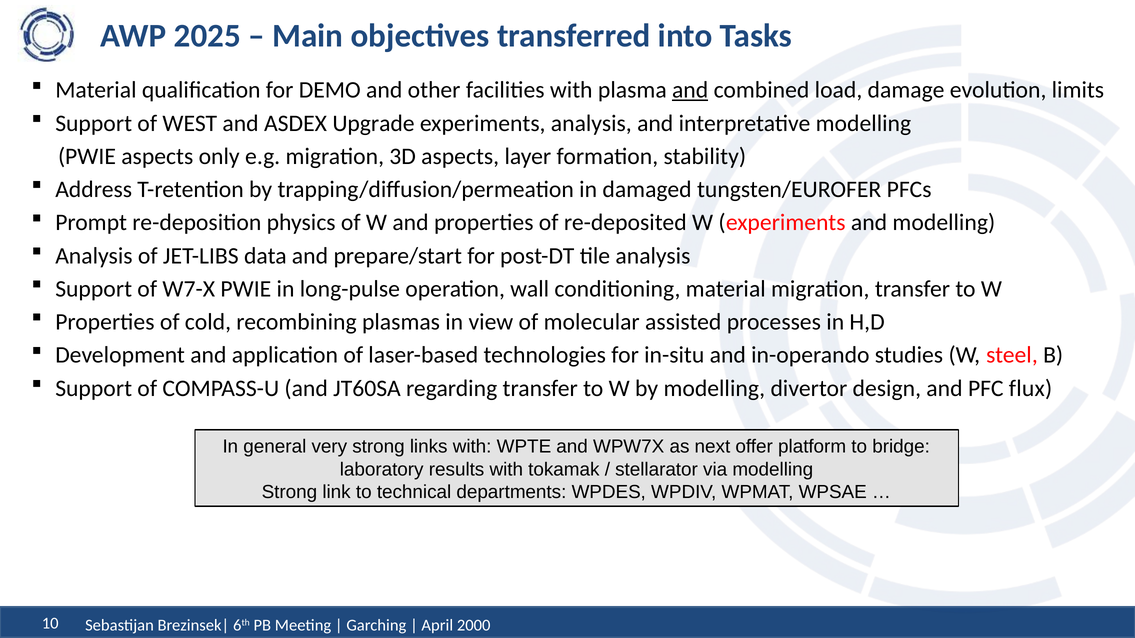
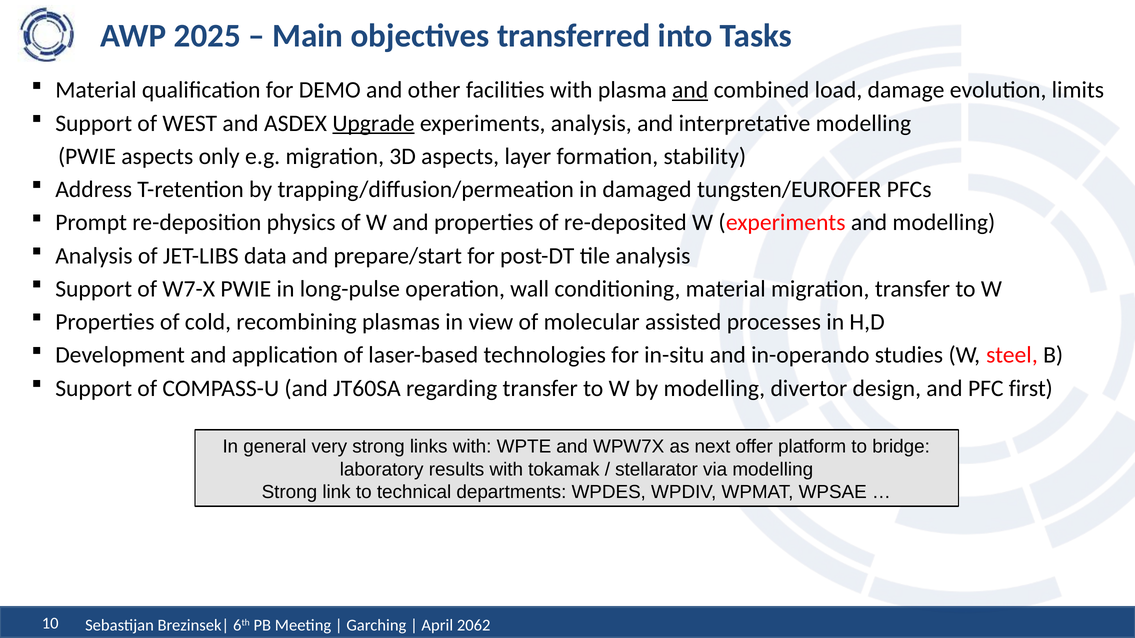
Upgrade underline: none -> present (373, 123)
flux: flux -> first (1031, 388)
2000: 2000 -> 2062 (474, 626)
